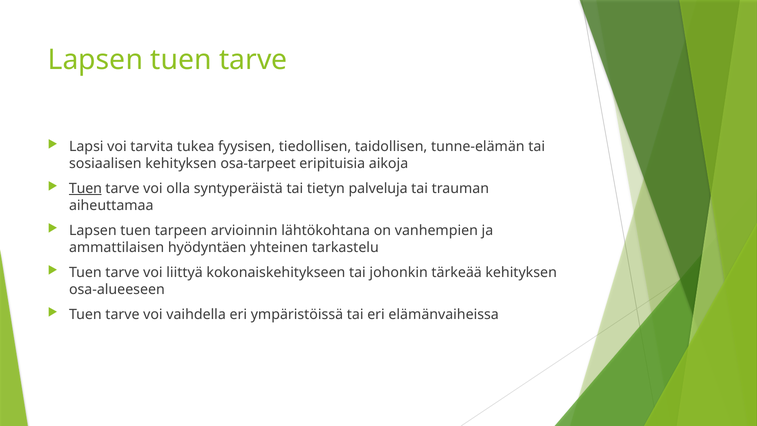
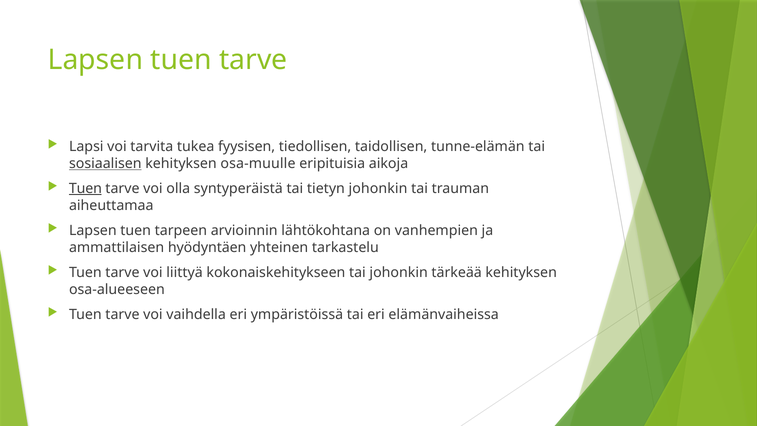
sosiaalisen underline: none -> present (105, 164)
osa-tarpeet: osa-tarpeet -> osa-muulle (258, 164)
tietyn palveluja: palveluja -> johonkin (378, 188)
